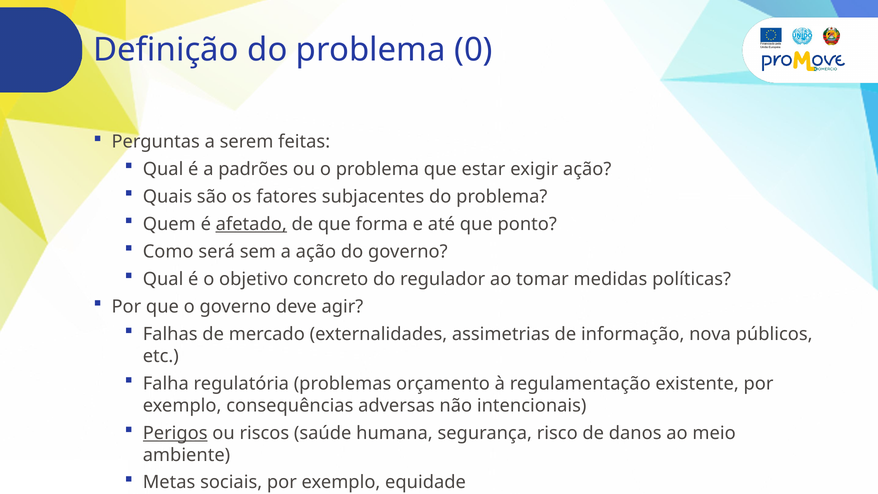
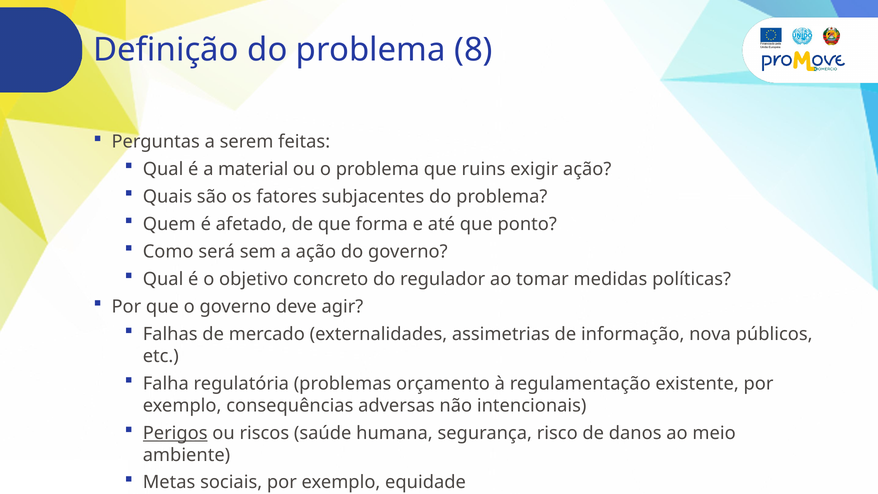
0: 0 -> 8 (473, 50)
padrões: padrões -> material (253, 169)
estar: estar -> ruins (484, 169)
afetado underline: present -> none (251, 224)
